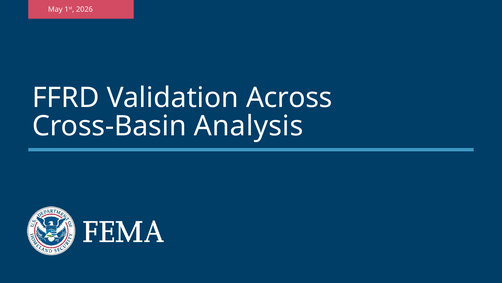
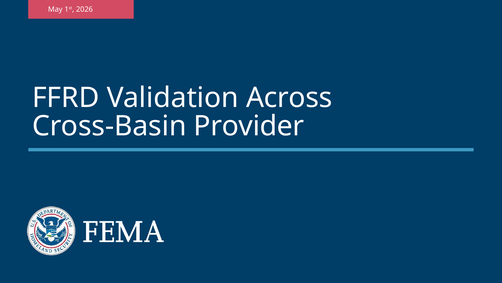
Analysis: Analysis -> Provider (249, 126)
